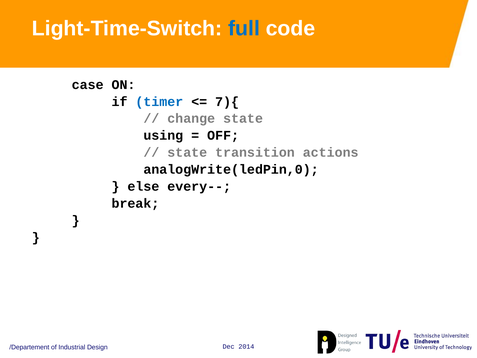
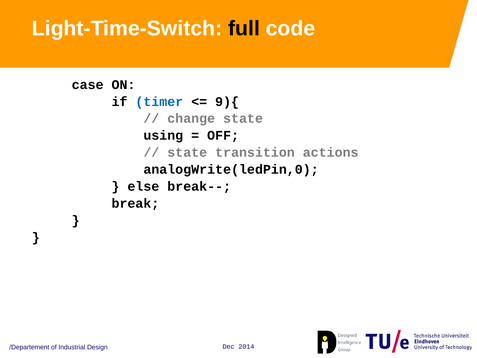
full colour: blue -> black (244, 29)
7){: 7){ -> 9){ (227, 102)
every--: every-- -> break-- (199, 186)
